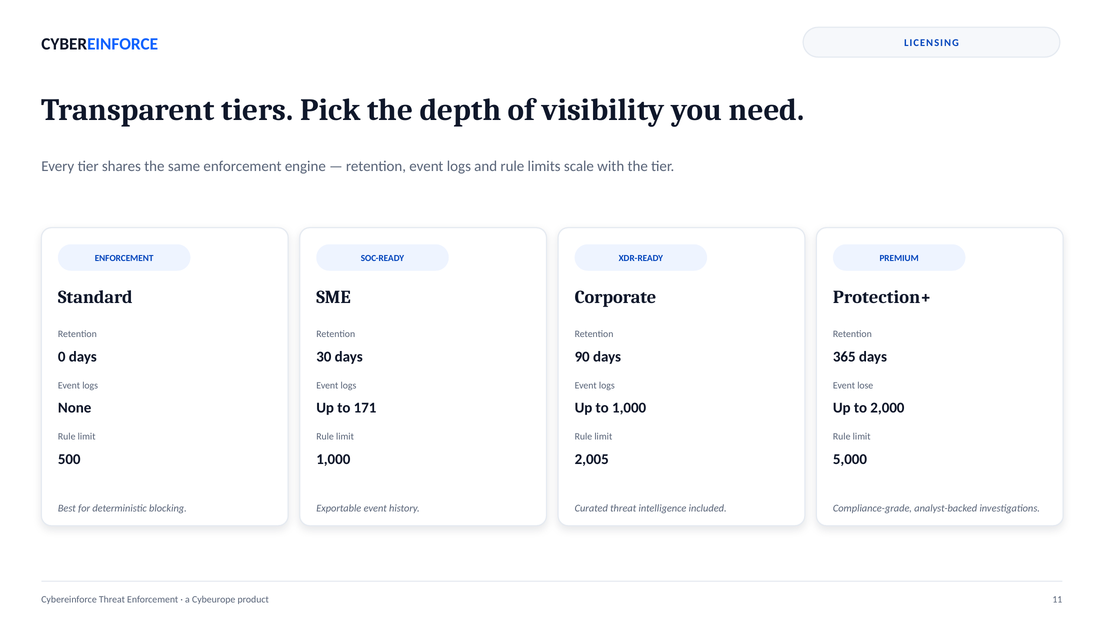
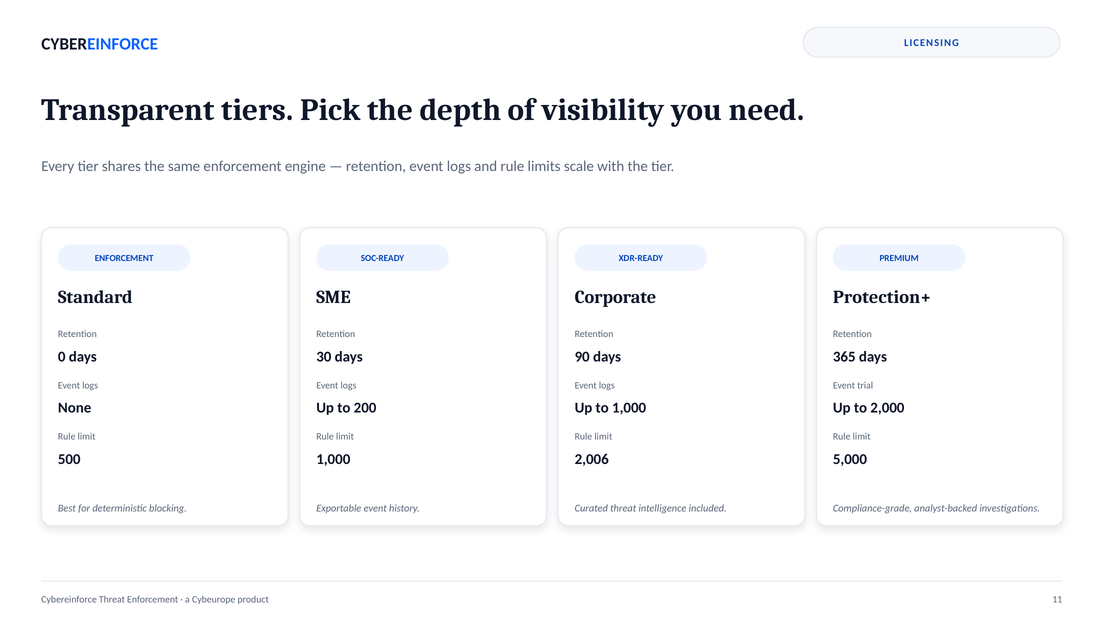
lose: lose -> trial (865, 385)
171: 171 -> 200 (365, 408)
2,005: 2,005 -> 2,006 (592, 459)
